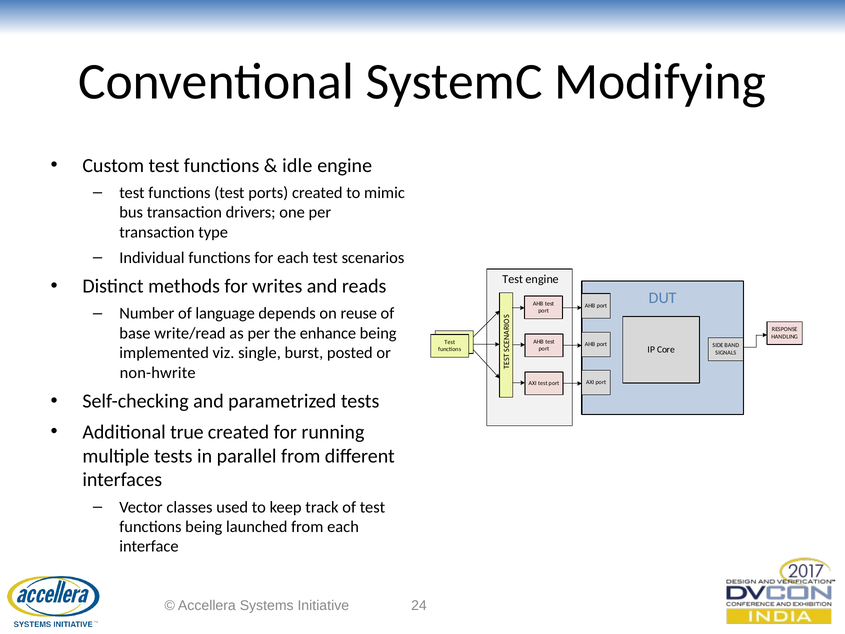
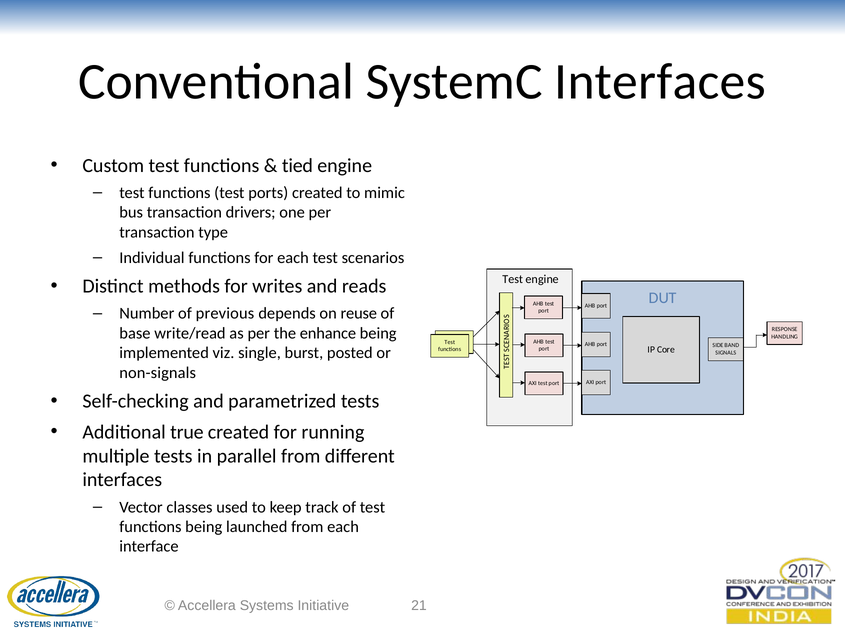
SystemC Modifying: Modifying -> Interfaces (660, 82)
idle: idle -> tied (297, 165)
language: language -> previous (225, 313)
non-hwrite: non-hwrite -> non-signals (158, 373)
24: 24 -> 21 (419, 605)
